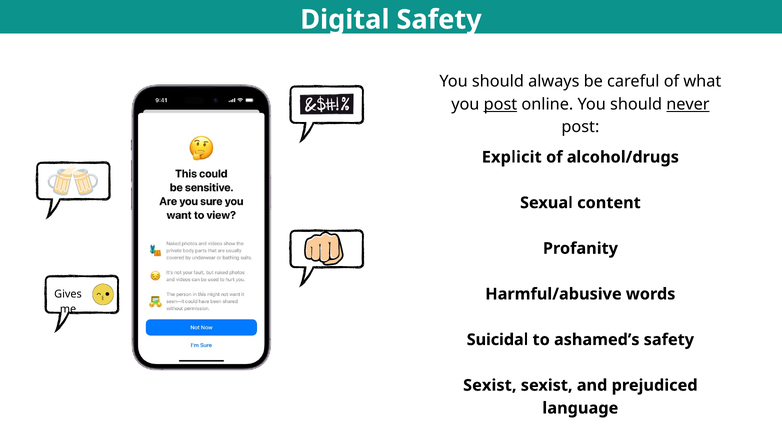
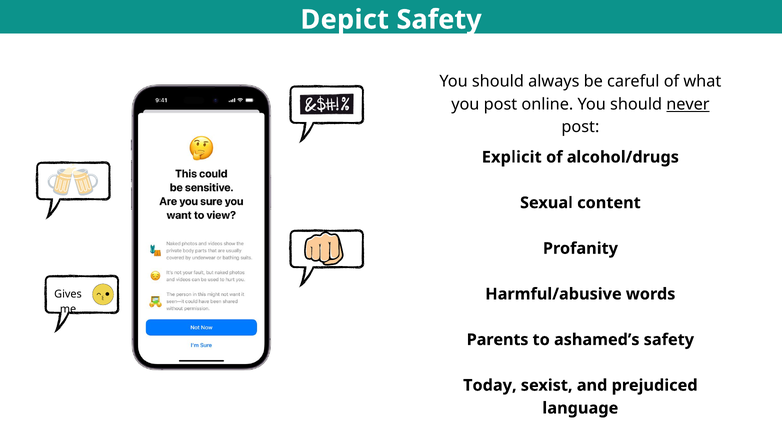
Digital: Digital -> Depict (345, 20)
post underline: present -> none (500, 104)
Suicidal: Suicidal -> Parents (498, 340)
Sexist: Sexist -> Today (490, 385)
